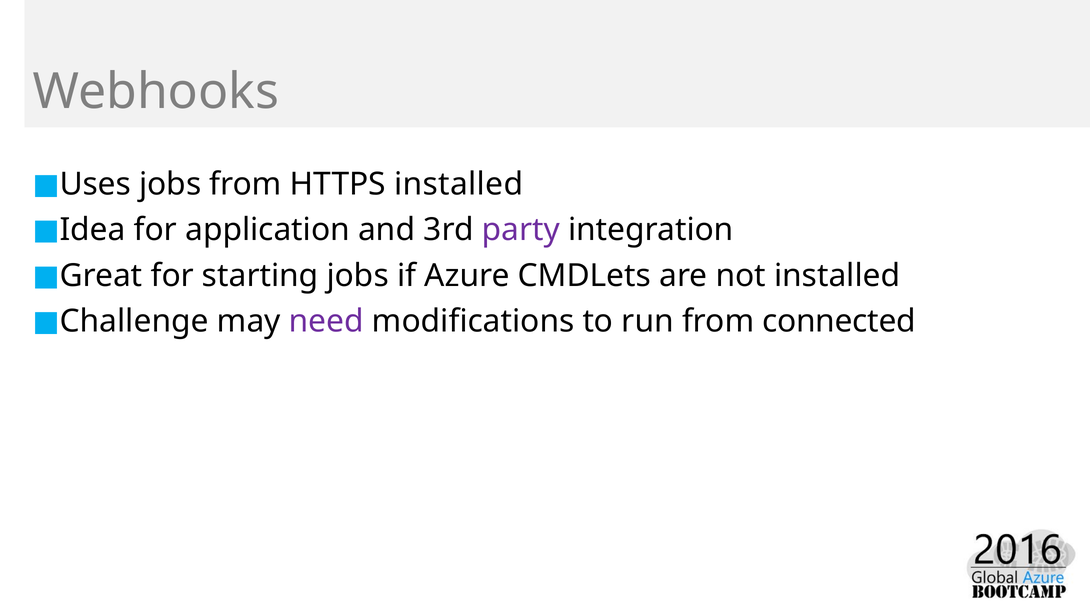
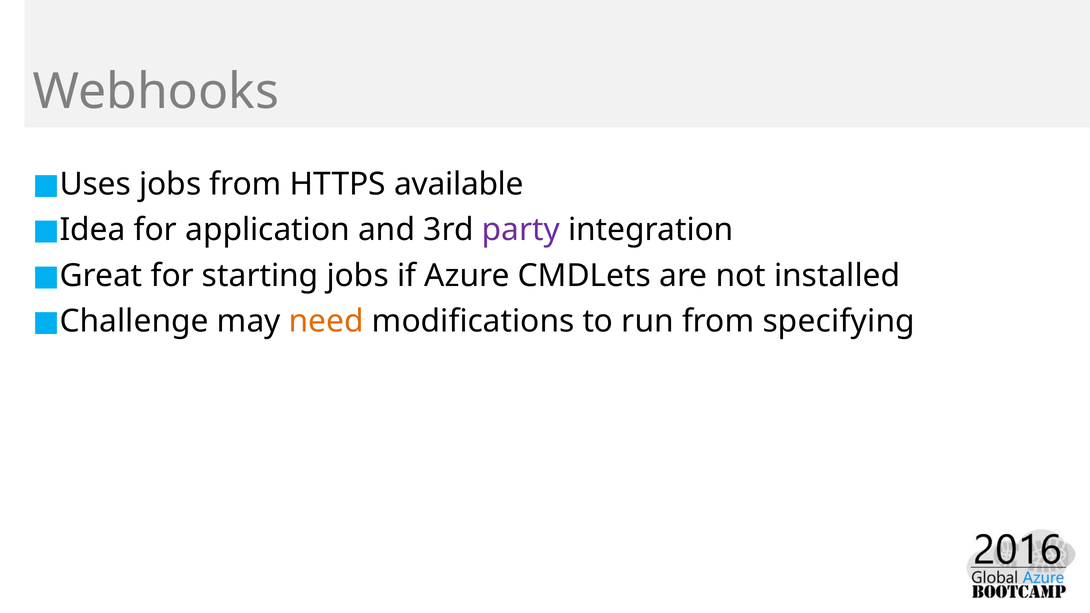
HTTPS installed: installed -> available (459, 184)
need colour: purple -> orange (326, 321)
connected: connected -> specifying (839, 321)
